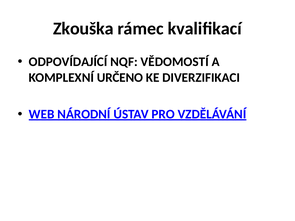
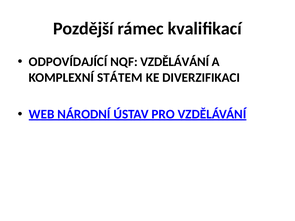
Zkouška: Zkouška -> Pozdější (83, 29)
NQF VĚDOMOSTÍ: VĚDOMOSTÍ -> VZDĚLÁVÁNÍ (175, 62)
URČENO: URČENO -> STÁTEM (120, 78)
